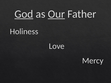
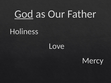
Our underline: present -> none (56, 14)
